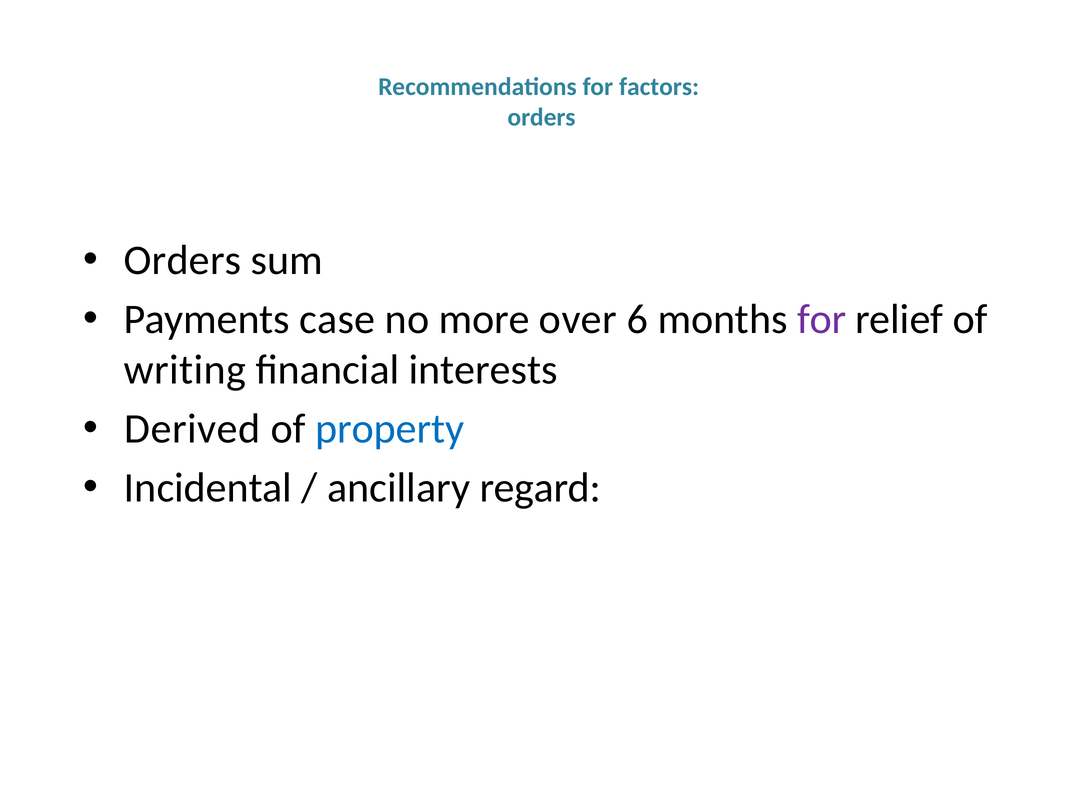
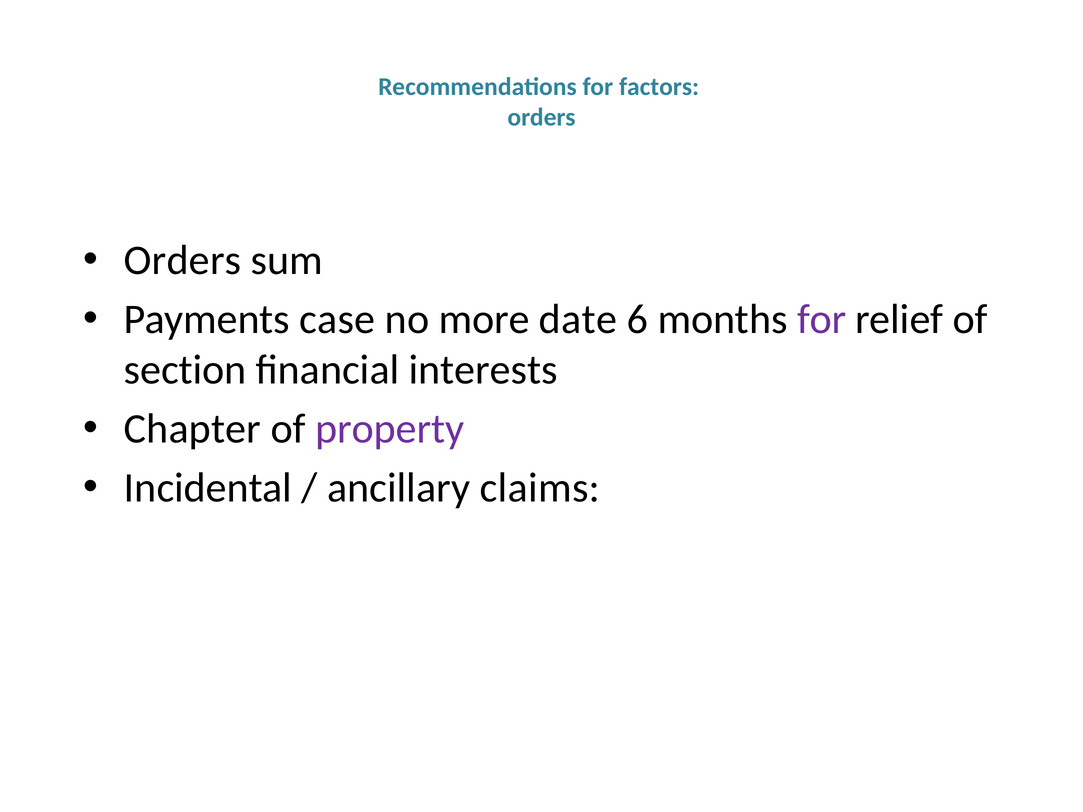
over: over -> date (578, 320)
writing: writing -> section (185, 370)
Derived: Derived -> Chapter (192, 429)
property colour: blue -> purple (390, 429)
regard: regard -> claims (540, 488)
